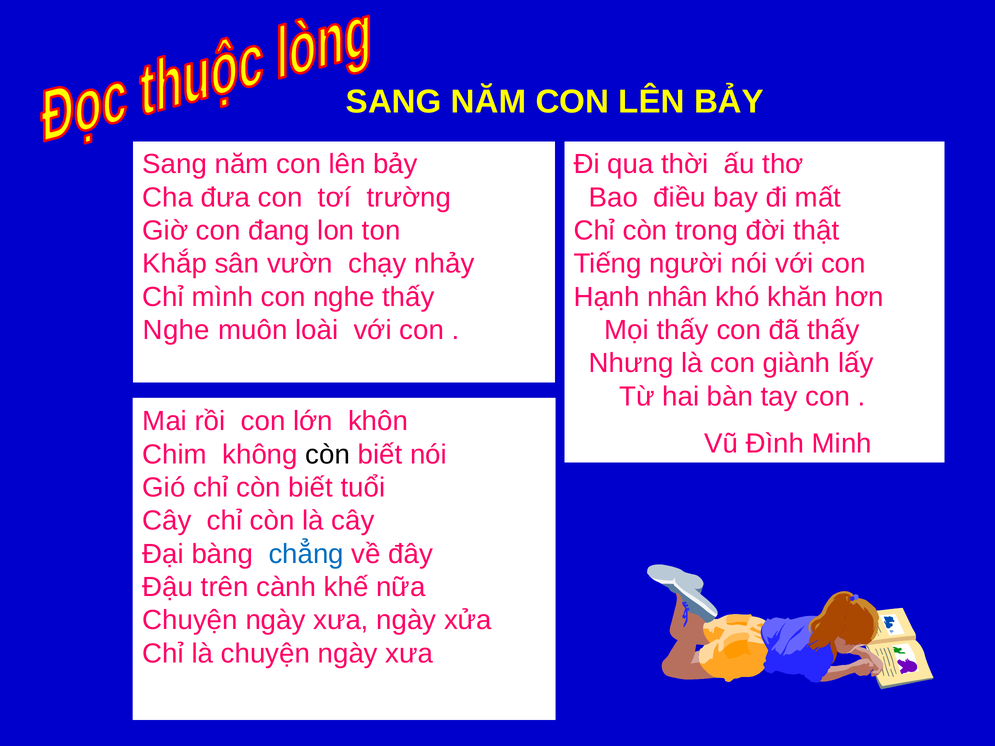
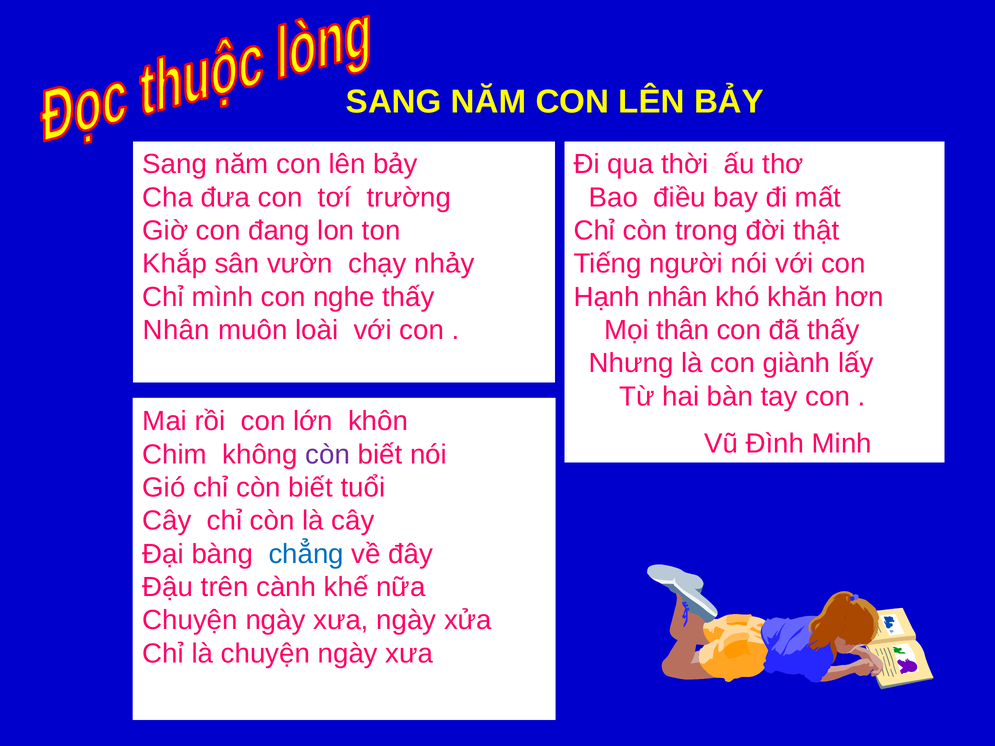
Nghe: Nghe -> Nhân (176, 330)
Mọi thấy: thấy -> thân (683, 330)
còn colour: black -> purple (328, 455)
